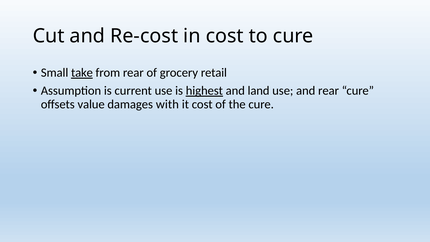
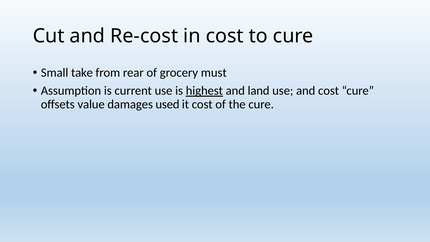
take underline: present -> none (82, 73)
retail: retail -> must (214, 73)
and rear: rear -> cost (329, 91)
with: with -> used (167, 104)
